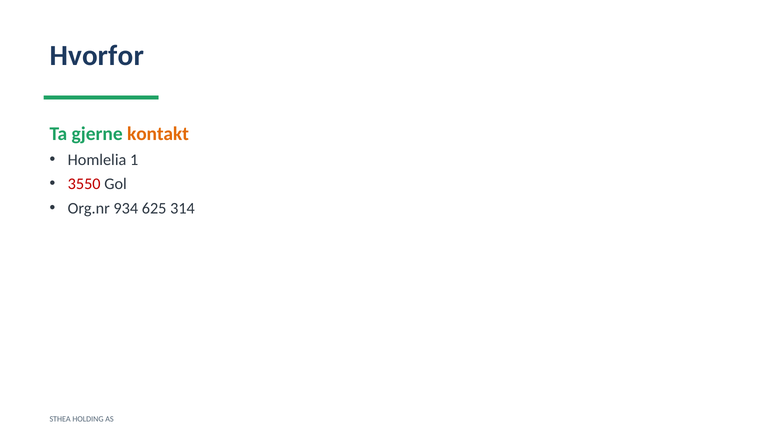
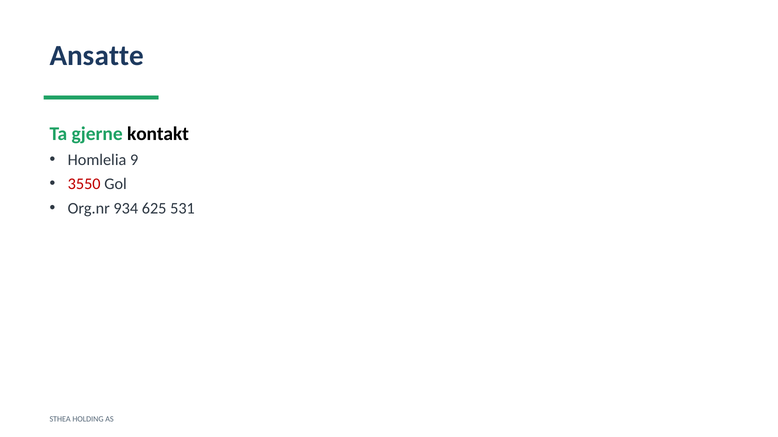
Hvorfor: Hvorfor -> Ansatte (97, 56)
kontakt colour: orange -> black (158, 134)
1: 1 -> 9 (134, 160)
314: 314 -> 531 (182, 209)
